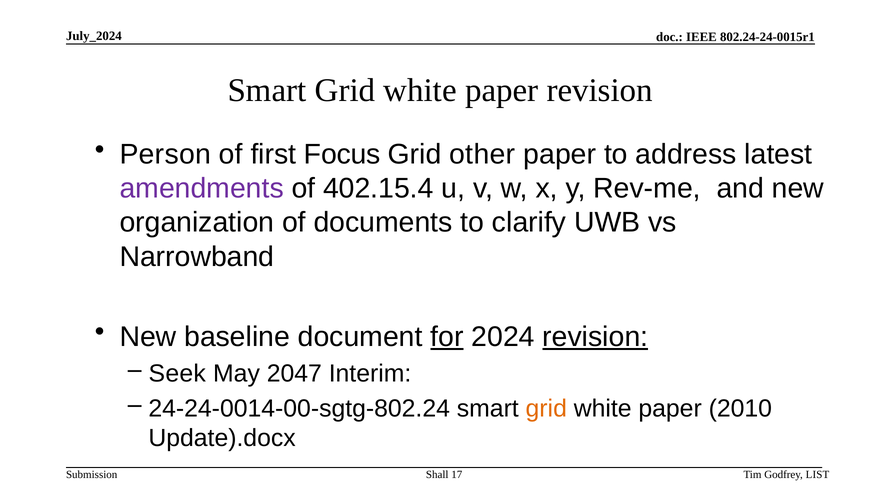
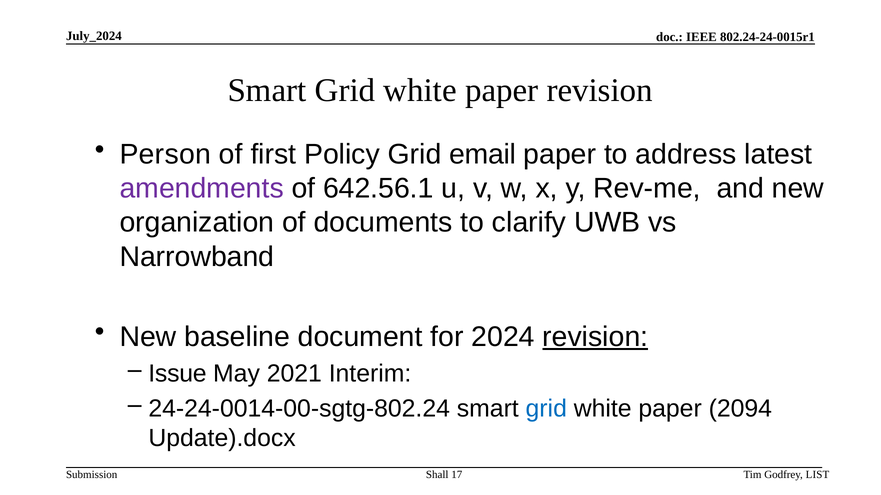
Focus: Focus -> Policy (342, 155)
other: other -> email (483, 155)
402.15.4: 402.15.4 -> 642.56.1 (378, 189)
for underline: present -> none (447, 337)
Seek: Seek -> Issue (177, 374)
2047: 2047 -> 2021 (294, 374)
grid colour: orange -> blue (546, 409)
2010: 2010 -> 2094 (740, 409)
